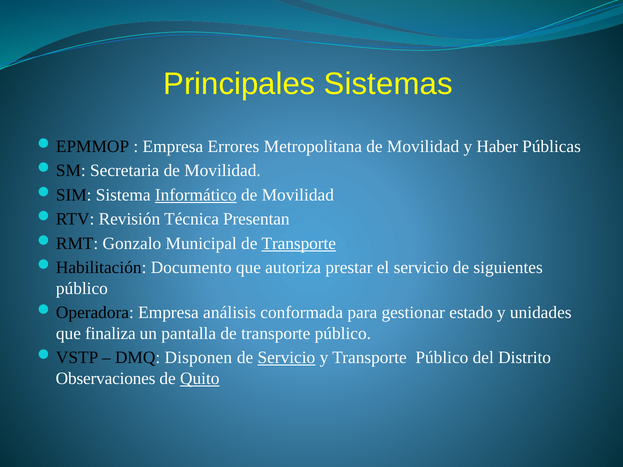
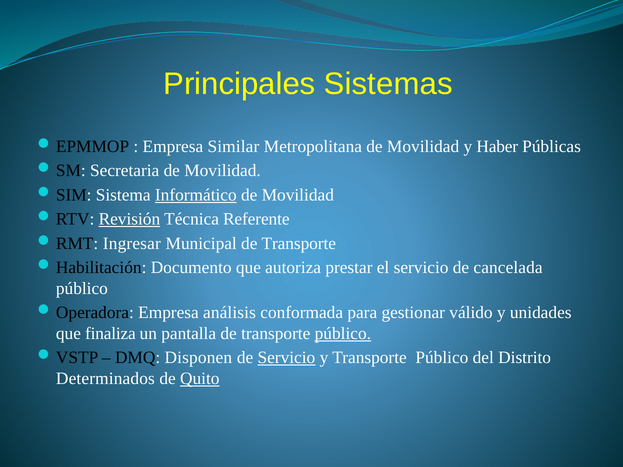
Errores: Errores -> Similar (233, 147)
Revisión underline: none -> present (129, 219)
Presentan: Presentan -> Referente (256, 219)
Gonzalo: Gonzalo -> Ingresar (132, 244)
Transporte underline: present -> none (299, 244)
siguientes: siguientes -> cancelada (508, 268)
estado: estado -> válido (471, 313)
público underline: none -> present (343, 334)
Observaciones: Observaciones -> Determinados (105, 379)
